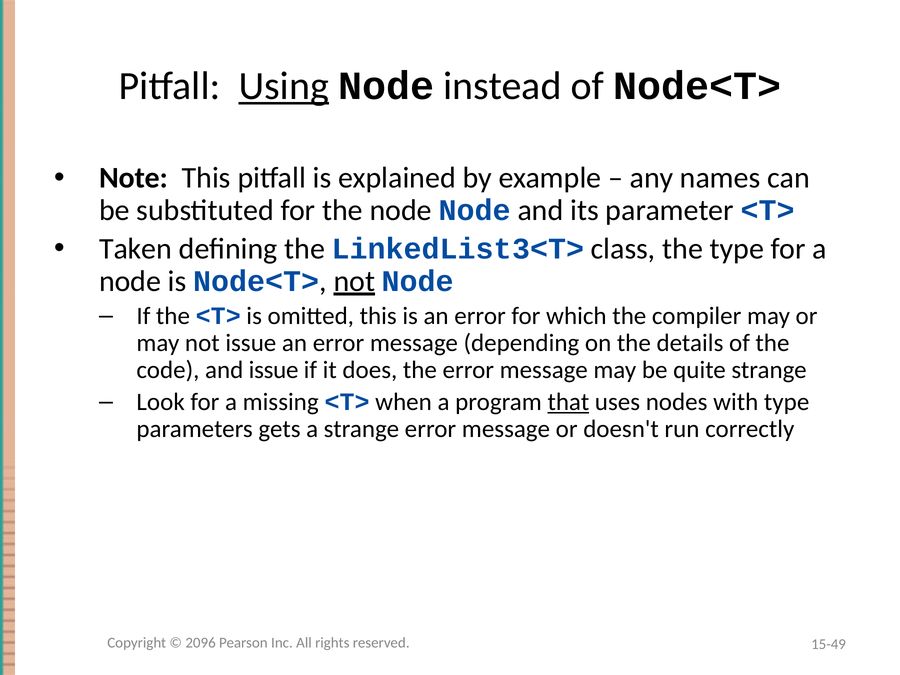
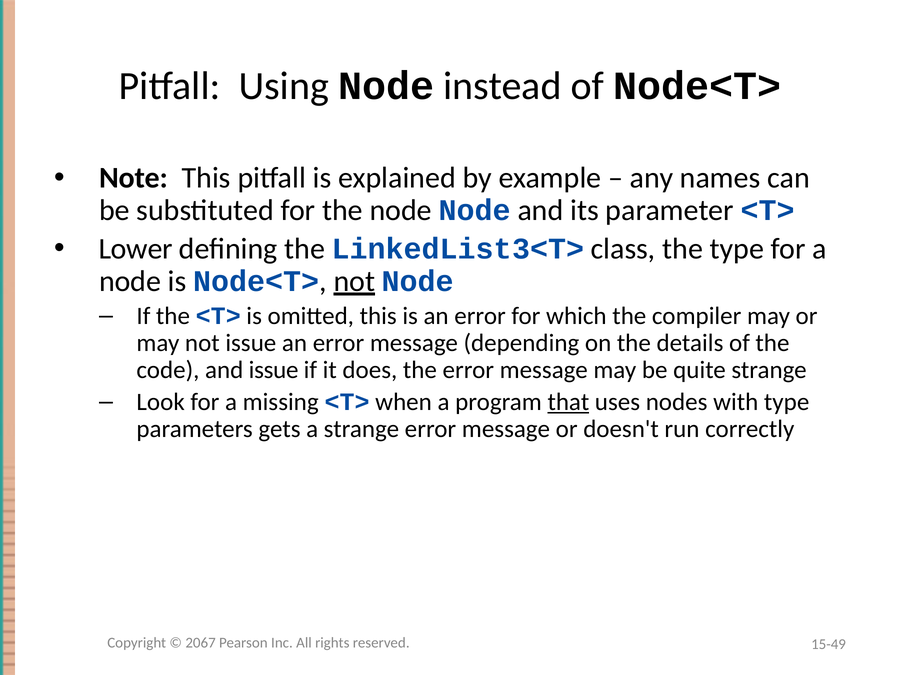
Using underline: present -> none (284, 86)
Taken: Taken -> Lower (136, 249)
2096: 2096 -> 2067 (201, 643)
